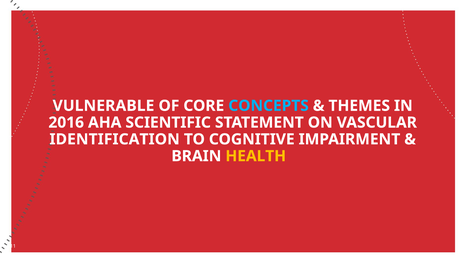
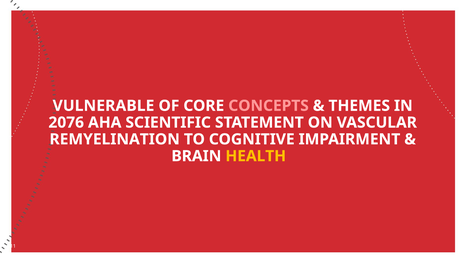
CONCEPTS colour: light blue -> pink (269, 106)
2016: 2016 -> 2076 (66, 123)
IDENTIFICATION: IDENTIFICATION -> REMYELINATION (115, 139)
